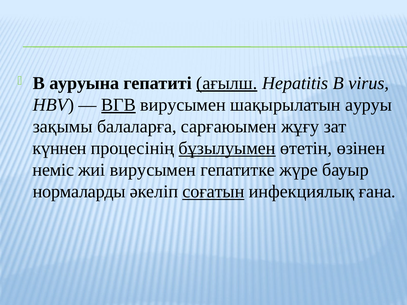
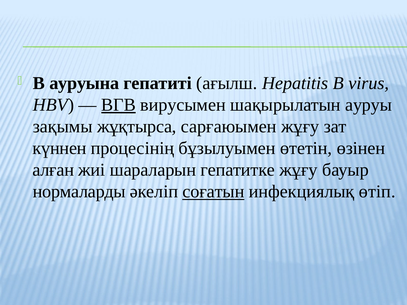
ағылш underline: present -> none (227, 83)
балаларға: балаларға -> жұқтырса (137, 127)
бұзылуымен underline: present -> none (227, 148)
неміс: неміс -> алған (53, 170)
жиі вирусымен: вирусымен -> шараларын (153, 170)
гепатитке жүре: жүре -> жұғу (298, 170)
ғана: ғана -> өтіп (377, 192)
